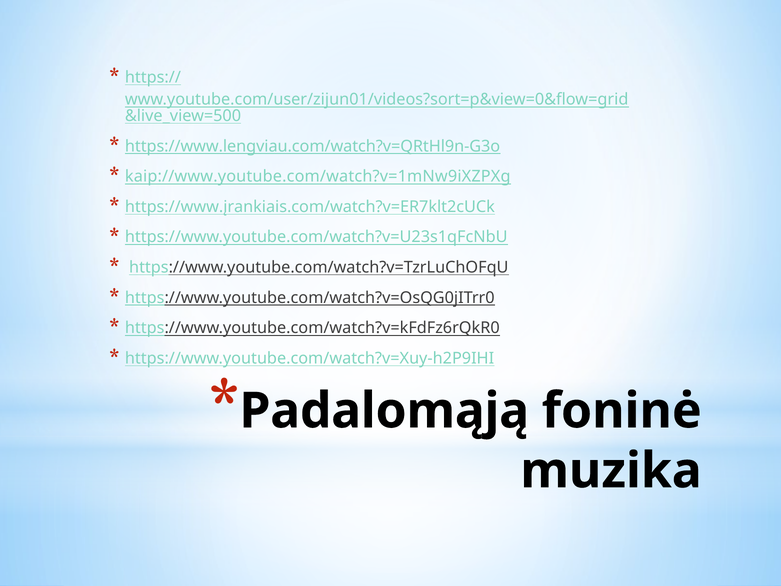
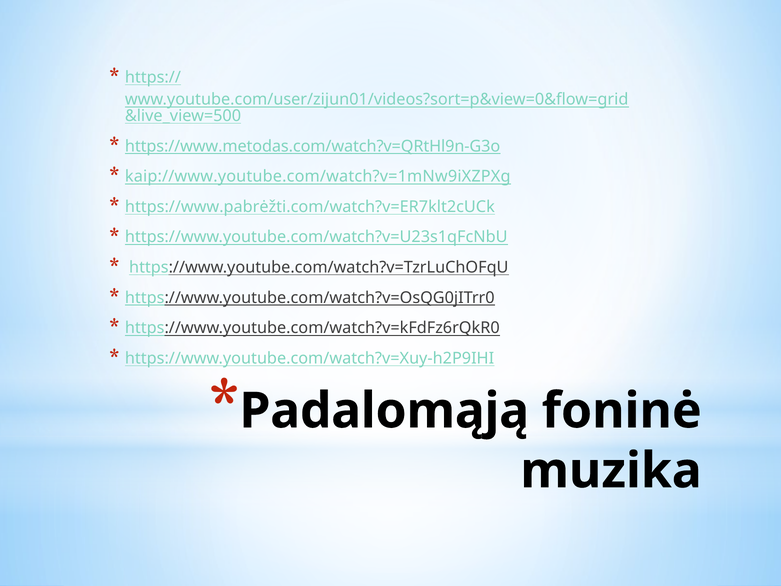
https://www.lengviau.com/watch?v=QRtHl9n-G3o: https://www.lengviau.com/watch?v=QRtHl9n-G3o -> https://www.metodas.com/watch?v=QRtHl9n-G3o (313, 146)
https://www.įrankiais.com/watch?v=ER7klt2cUCk: https://www.įrankiais.com/watch?v=ER7klt2cUCk -> https://www.pabrėžti.com/watch?v=ER7klt2cUCk (310, 207)
